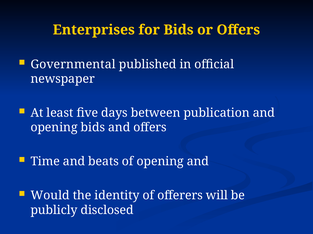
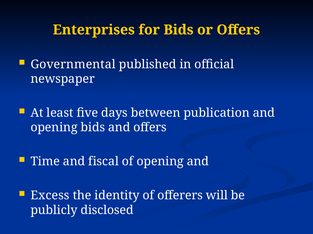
beats: beats -> fiscal (104, 162)
Would: Would -> Excess (50, 196)
